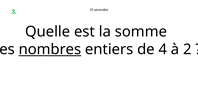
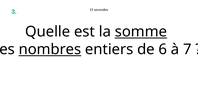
somme underline: none -> present (141, 32)
4: 4 -> 6 (163, 50)
2: 2 -> 7 (187, 50)
